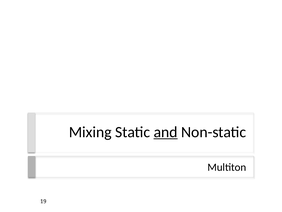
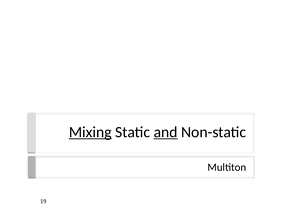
Mixing underline: none -> present (90, 132)
